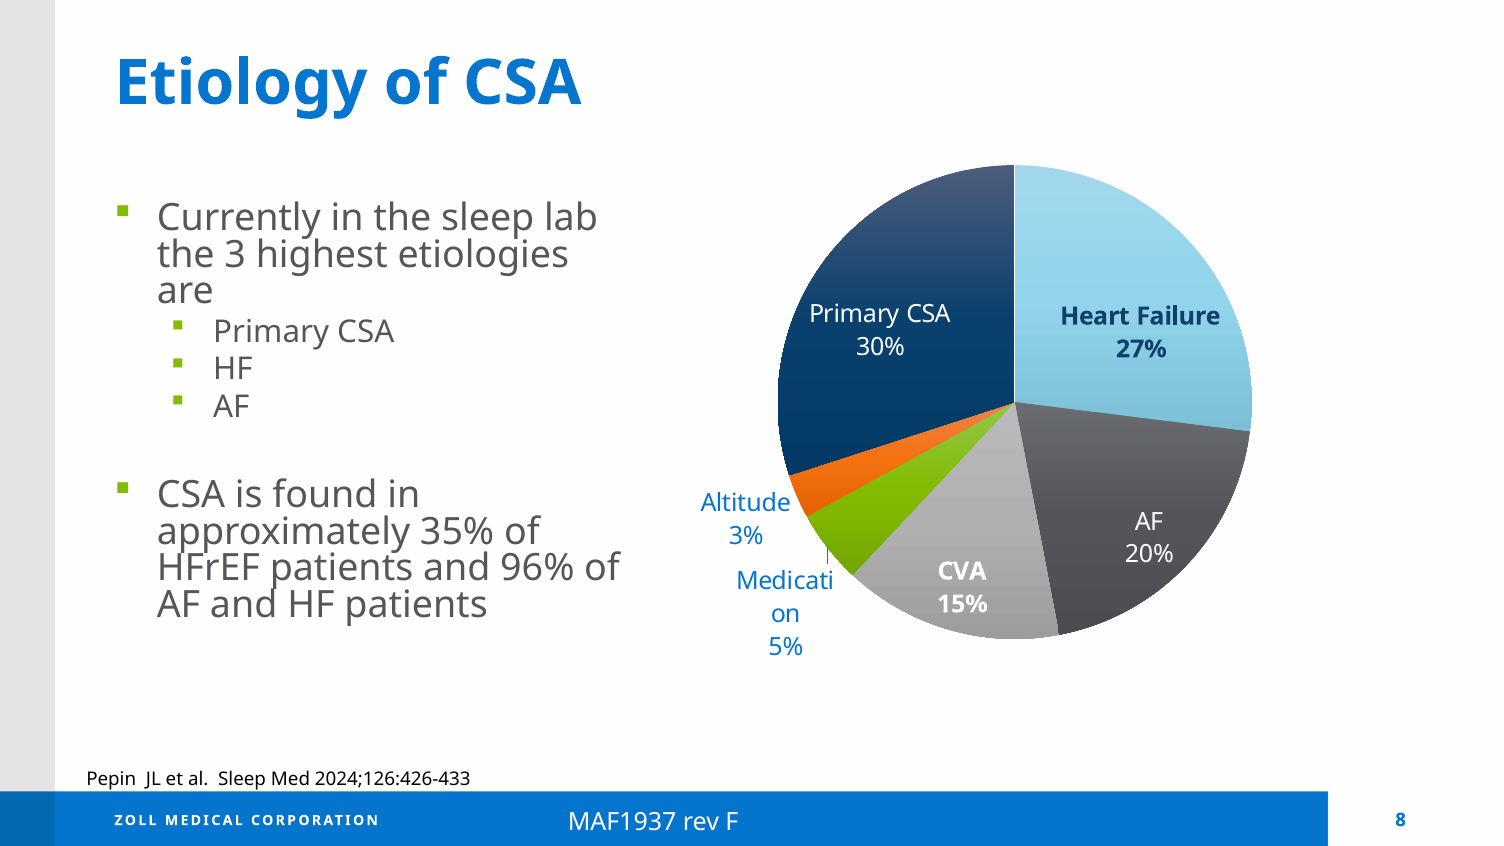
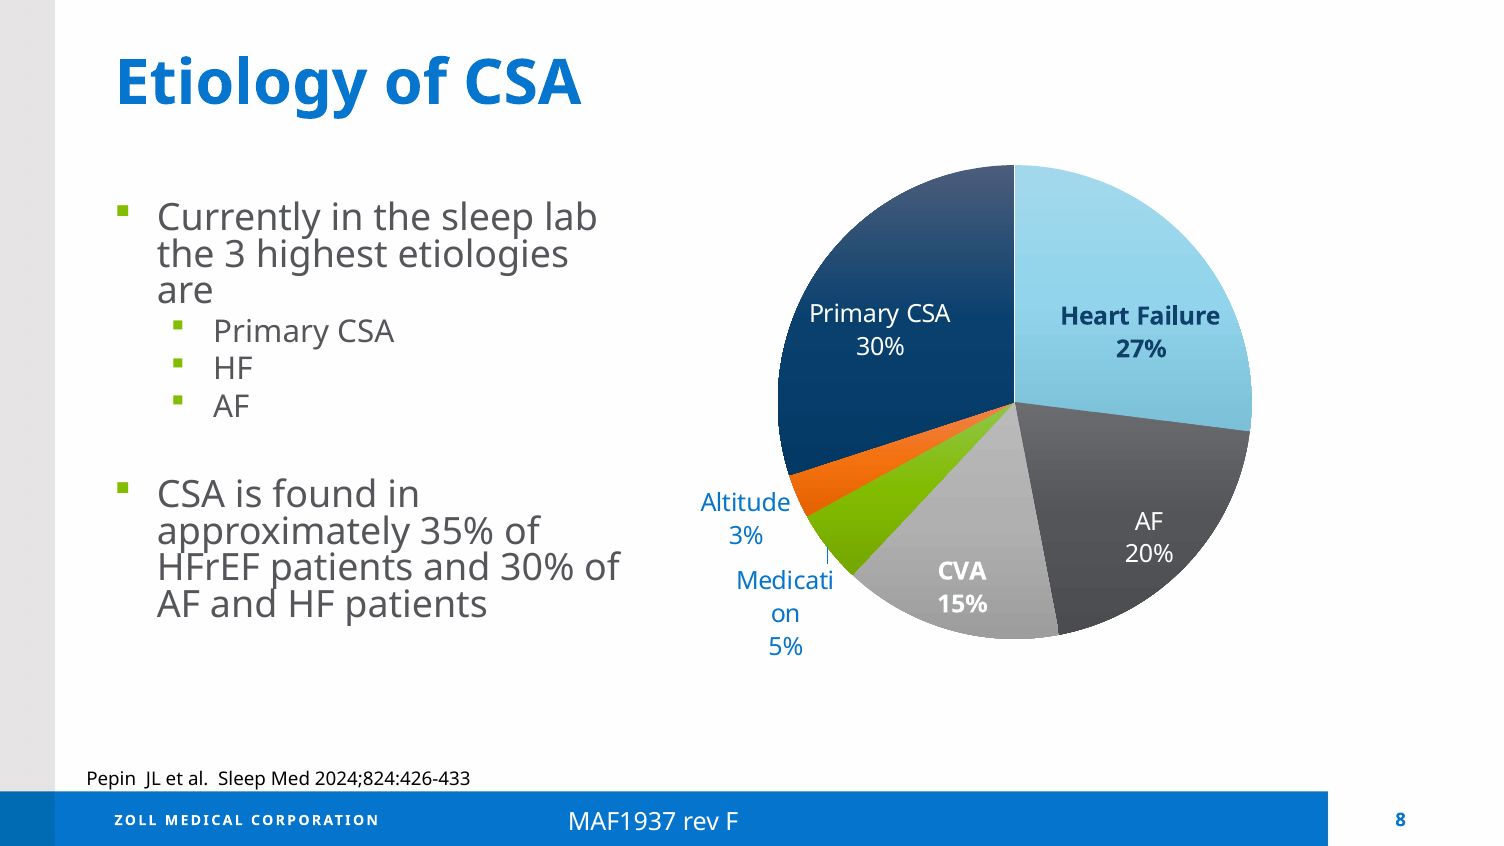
and 96%: 96% -> 30% (537, 568)
2024;126:426-433: 2024;126:426-433 -> 2024;824:426-433 (393, 780)
